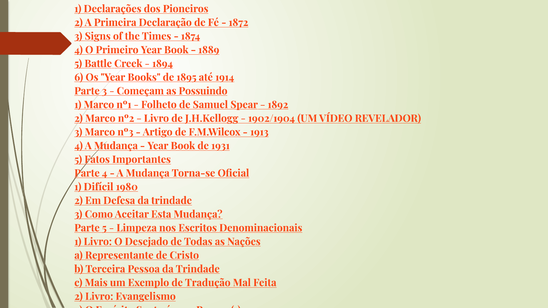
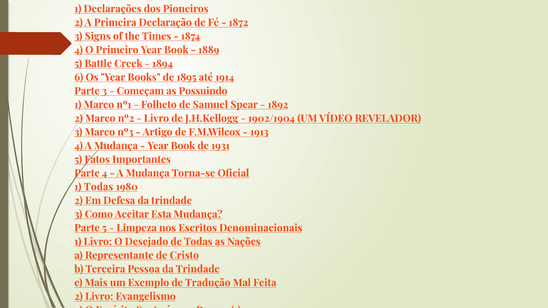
1 Difícil: Difícil -> Todas (99, 187)
